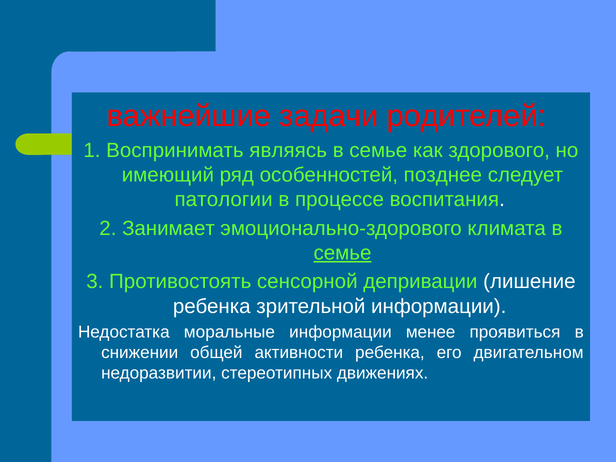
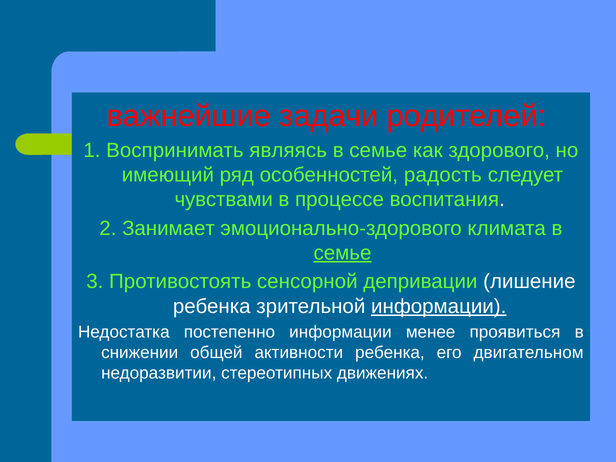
позднее: позднее -> радость (443, 175)
патологии: патологии -> чувствами (224, 200)
информации underline: none -> present (439, 306)
моральные: моральные -> постепенно (229, 332)
